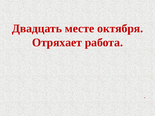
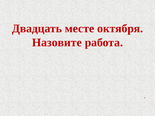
Отряхает: Отряхает -> Назовите (57, 43)
